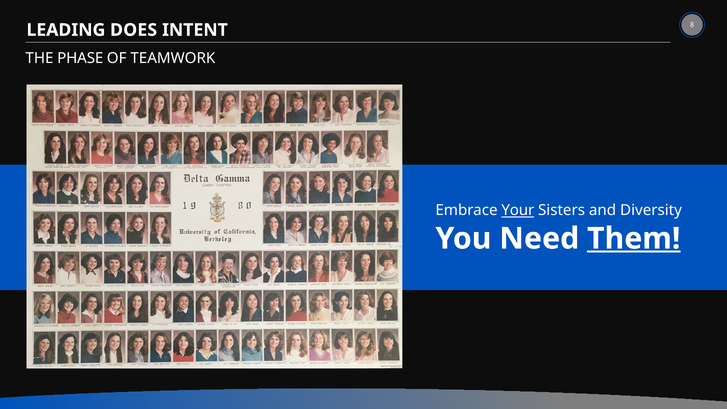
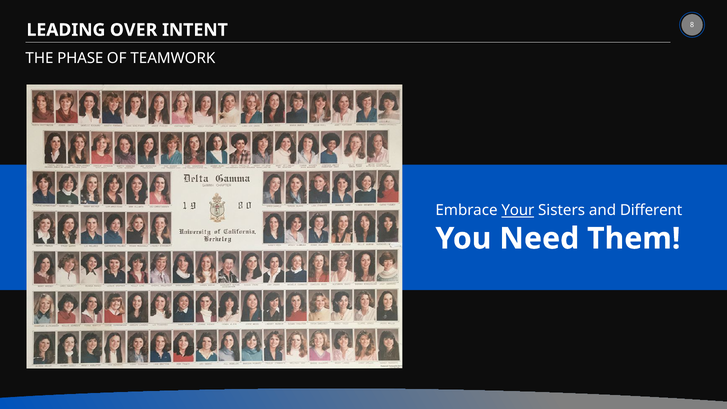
DOES: DOES -> OVER (134, 30)
Diversity: Diversity -> Different (651, 210)
Them underline: present -> none (634, 239)
